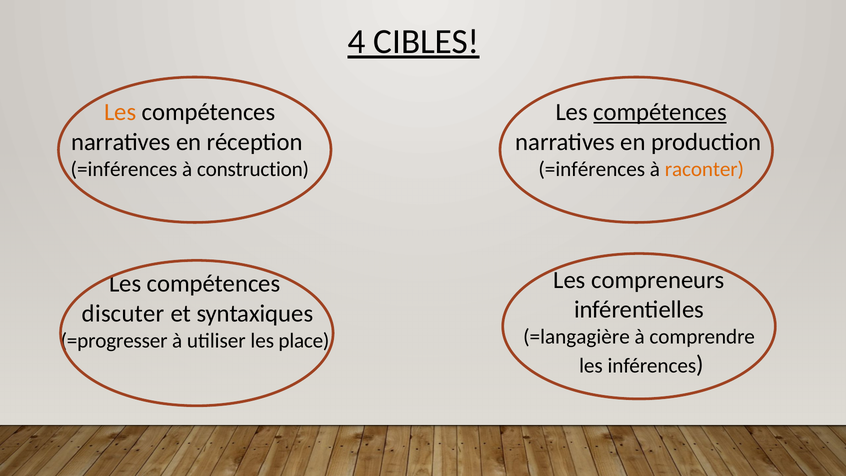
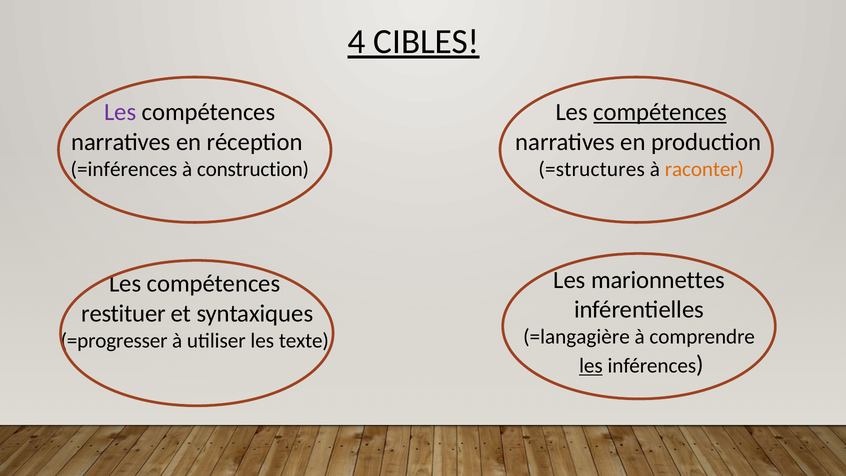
Les colour: orange -> purple (120, 112)
=inférences: =inférences -> =structures (592, 169)
compreneurs: compreneurs -> marionnettes (658, 280)
discuter: discuter -> restituer (123, 313)
place: place -> texte (304, 341)
les underline: none -> present (591, 366)
